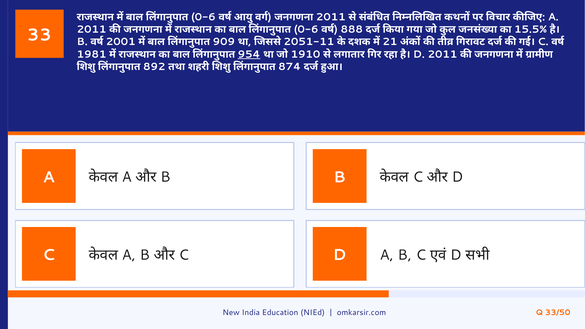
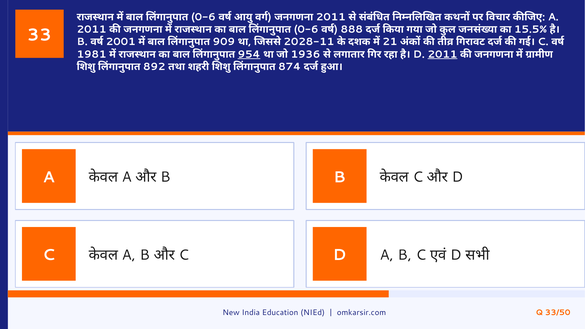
2051-11: 2051-11 -> 2028-11 (309, 42)
1910: 1910 -> 1936 (305, 54)
2011 underline: none -> present (442, 54)
